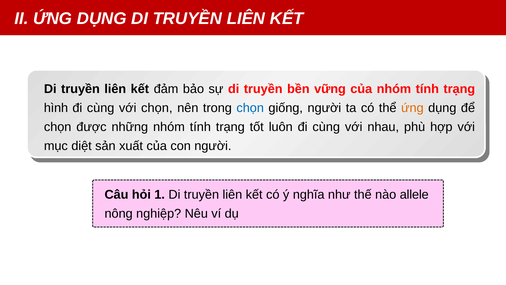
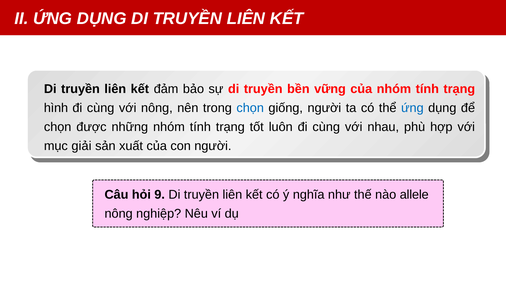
với chọn: chọn -> nông (157, 108)
ứng colour: orange -> blue (412, 108)
diệt: diệt -> giải (81, 146)
1: 1 -> 9 (160, 194)
